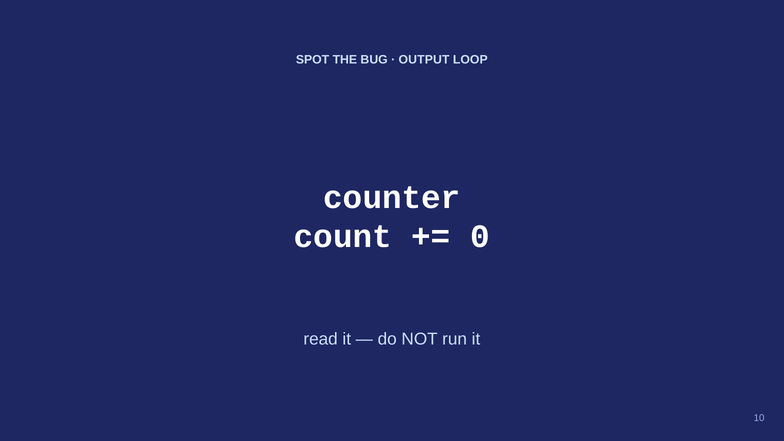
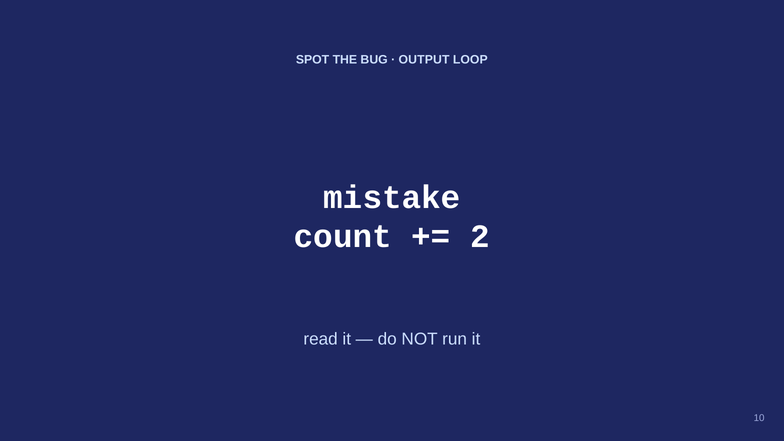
counter: counter -> mistake (392, 197)
0: 0 -> 2 (480, 236)
